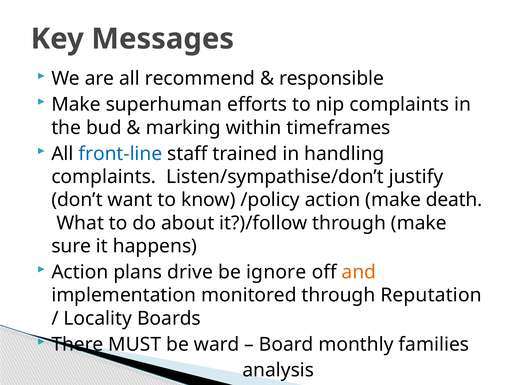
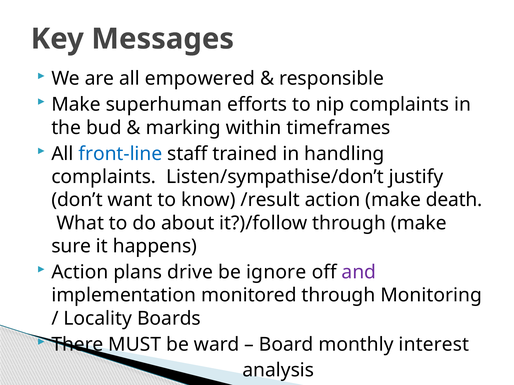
recommend: recommend -> empowered (200, 79)
/policy: /policy -> /result (270, 200)
and colour: orange -> purple (359, 272)
Reputation: Reputation -> Monitoring (431, 296)
families: families -> interest (434, 345)
